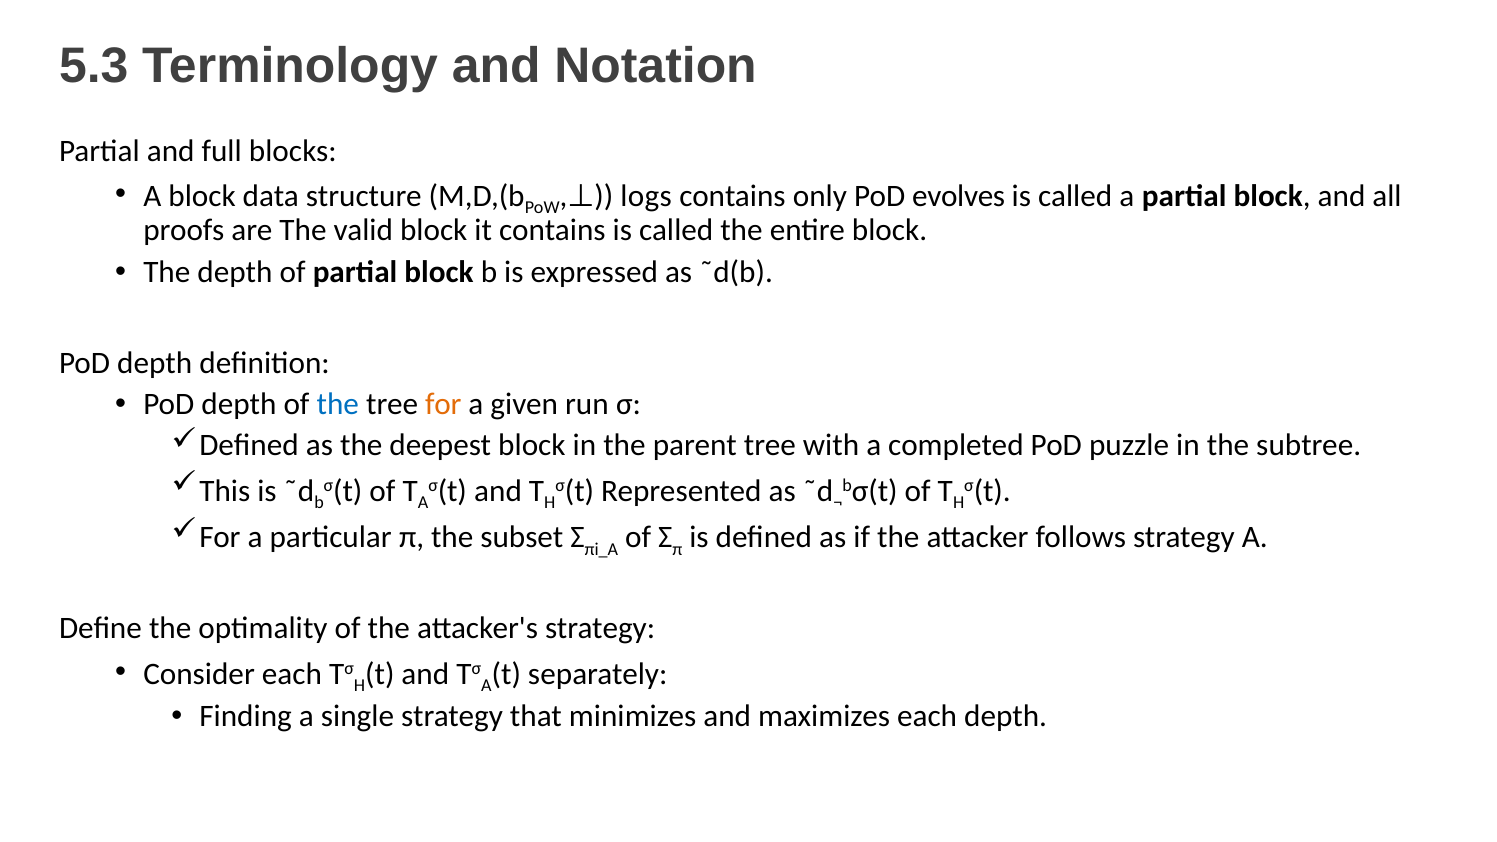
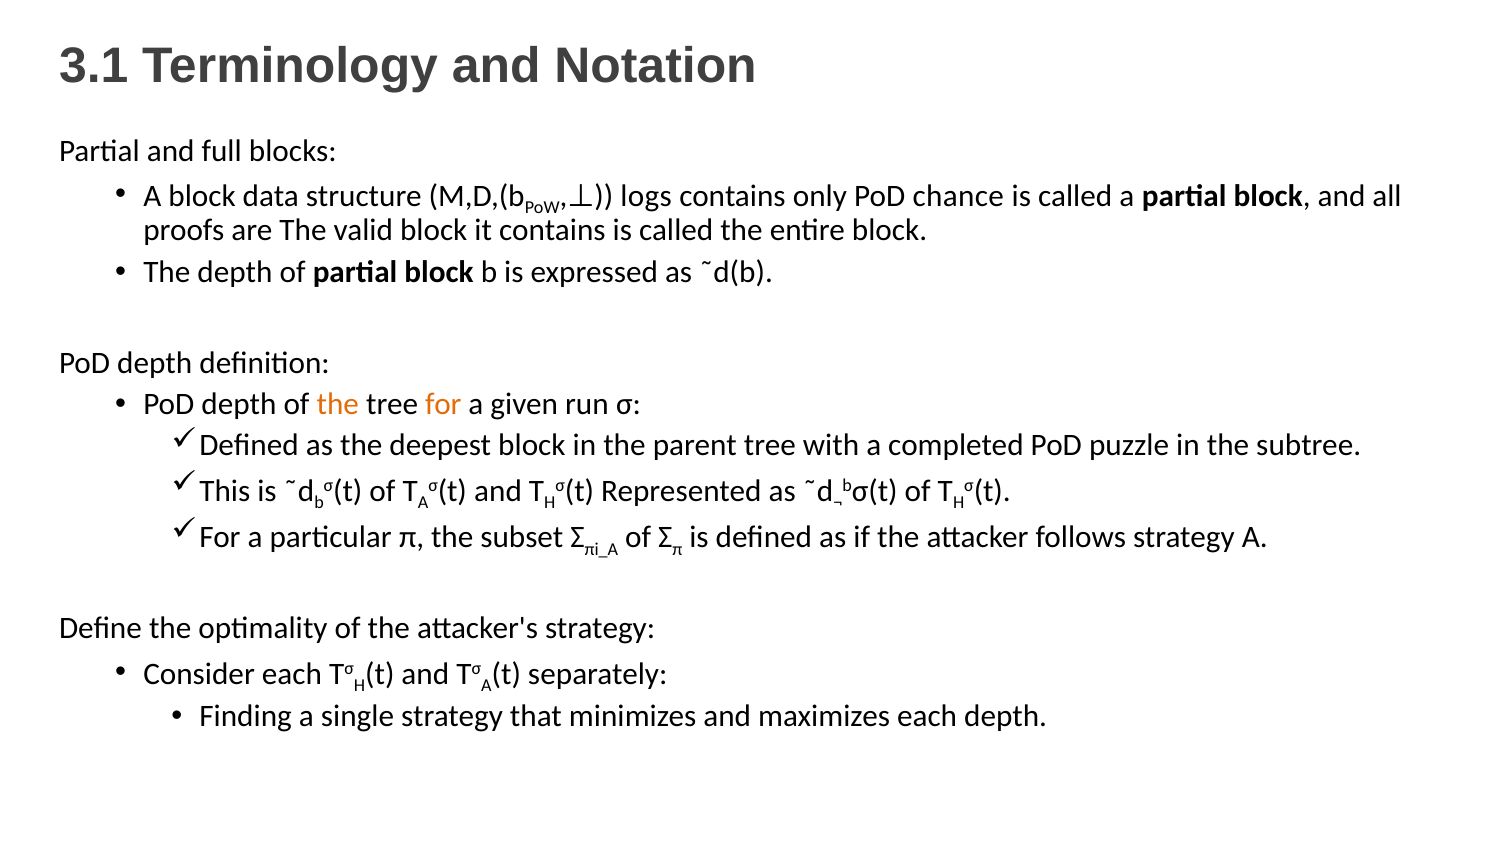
5.3: 5.3 -> 3.1 (94, 66)
evolves: evolves -> chance (958, 196)
the colour: blue -> orange (338, 404)
